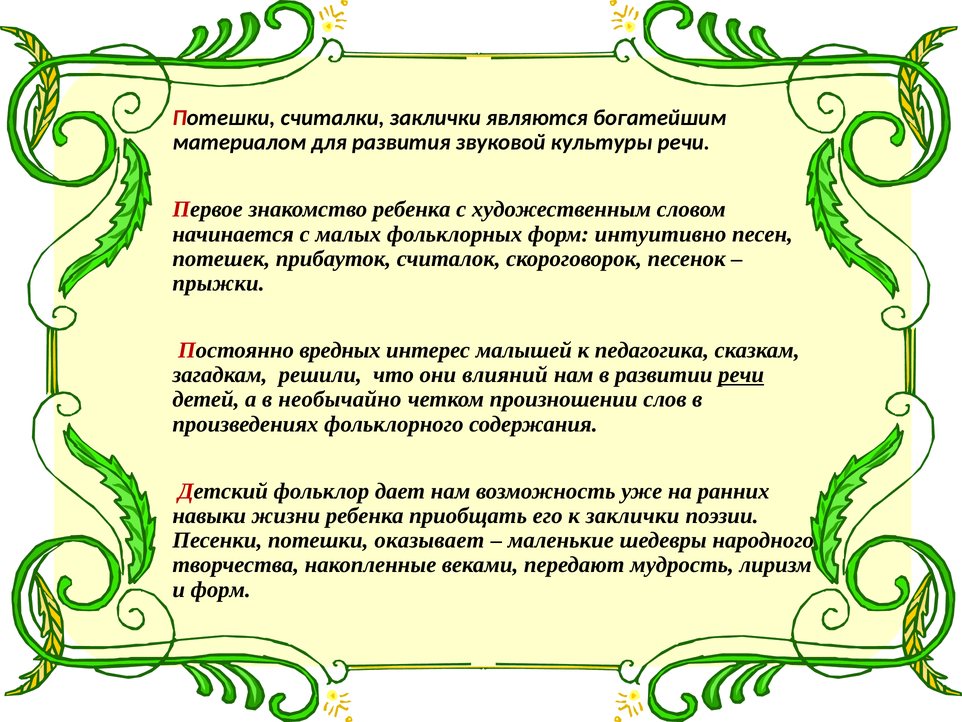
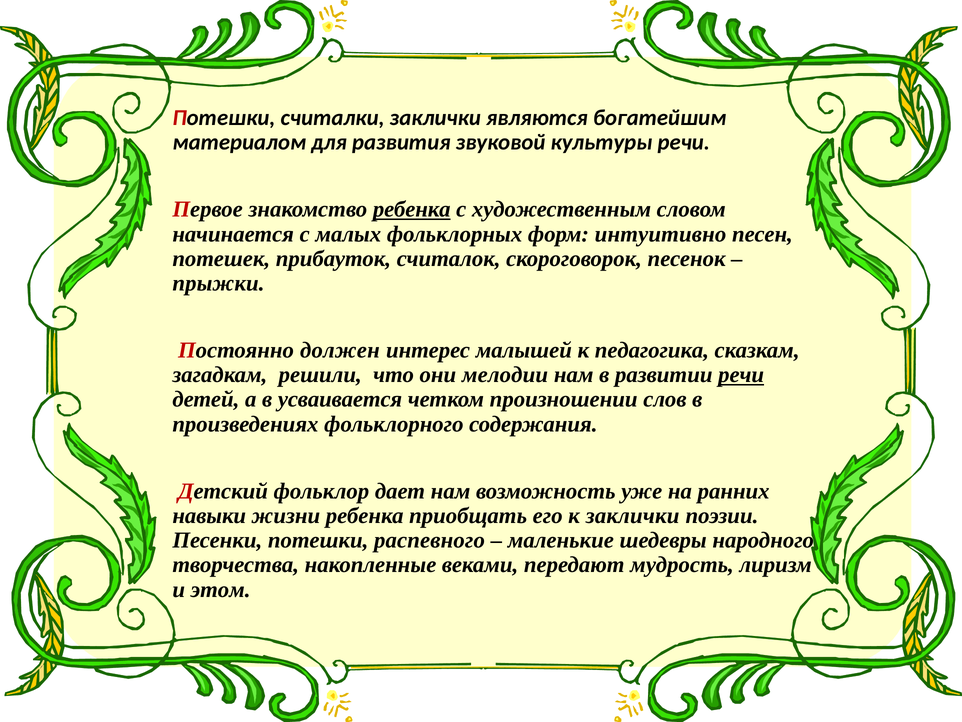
ребенка underline: none -> present (412, 209)
вредных: вредных -> должен (340, 350)
влияний: влияний -> мелодии (505, 375)
необычайно: необычайно -> усваивается (340, 399)
оказывает: оказывает -> распевного (429, 540)
и форм: форм -> этом (221, 589)
